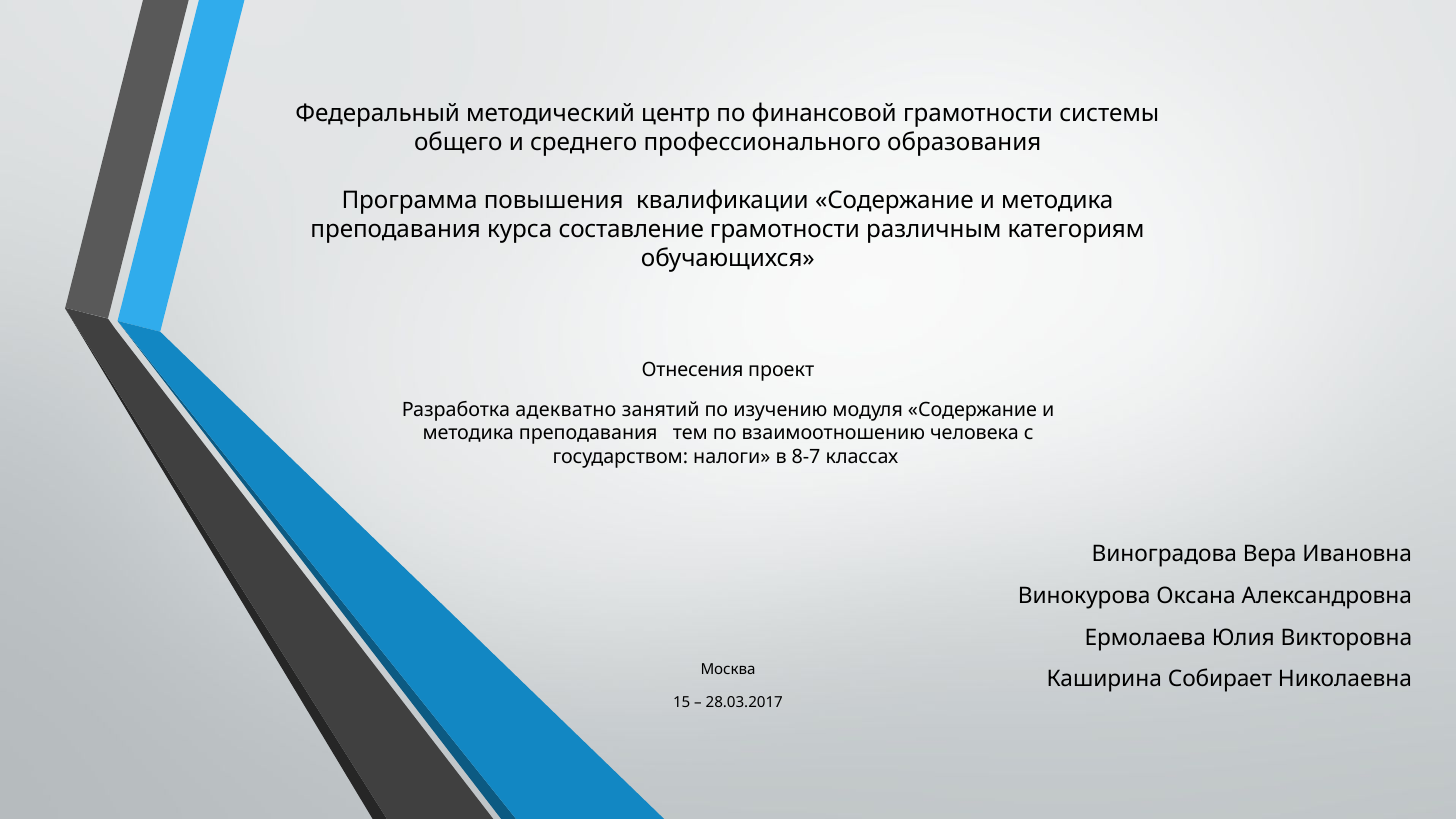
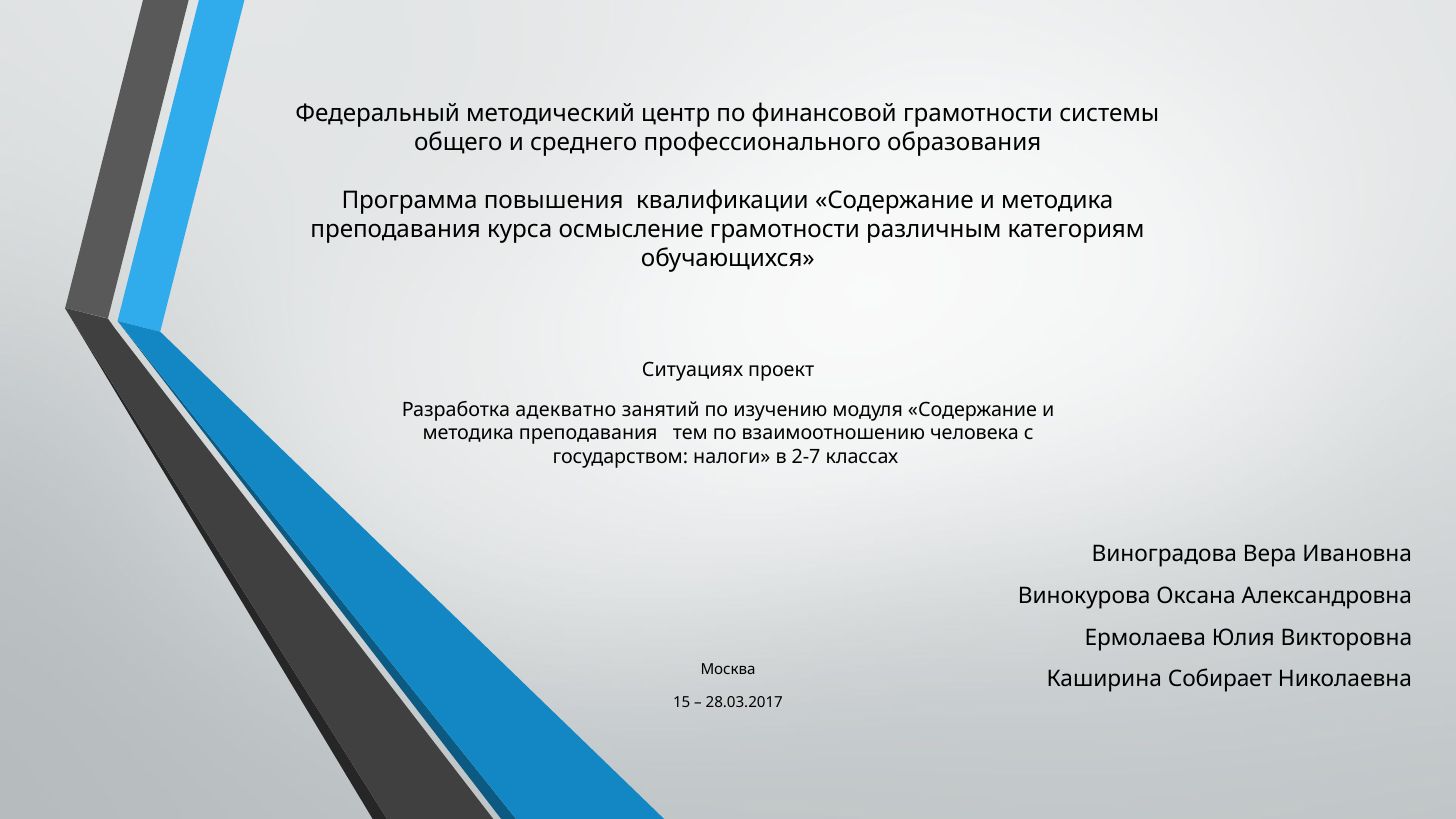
составление: составление -> осмысление (631, 229)
Отнесения: Отнесения -> Ситуациях (692, 370)
8-7: 8-7 -> 2-7 (806, 457)
